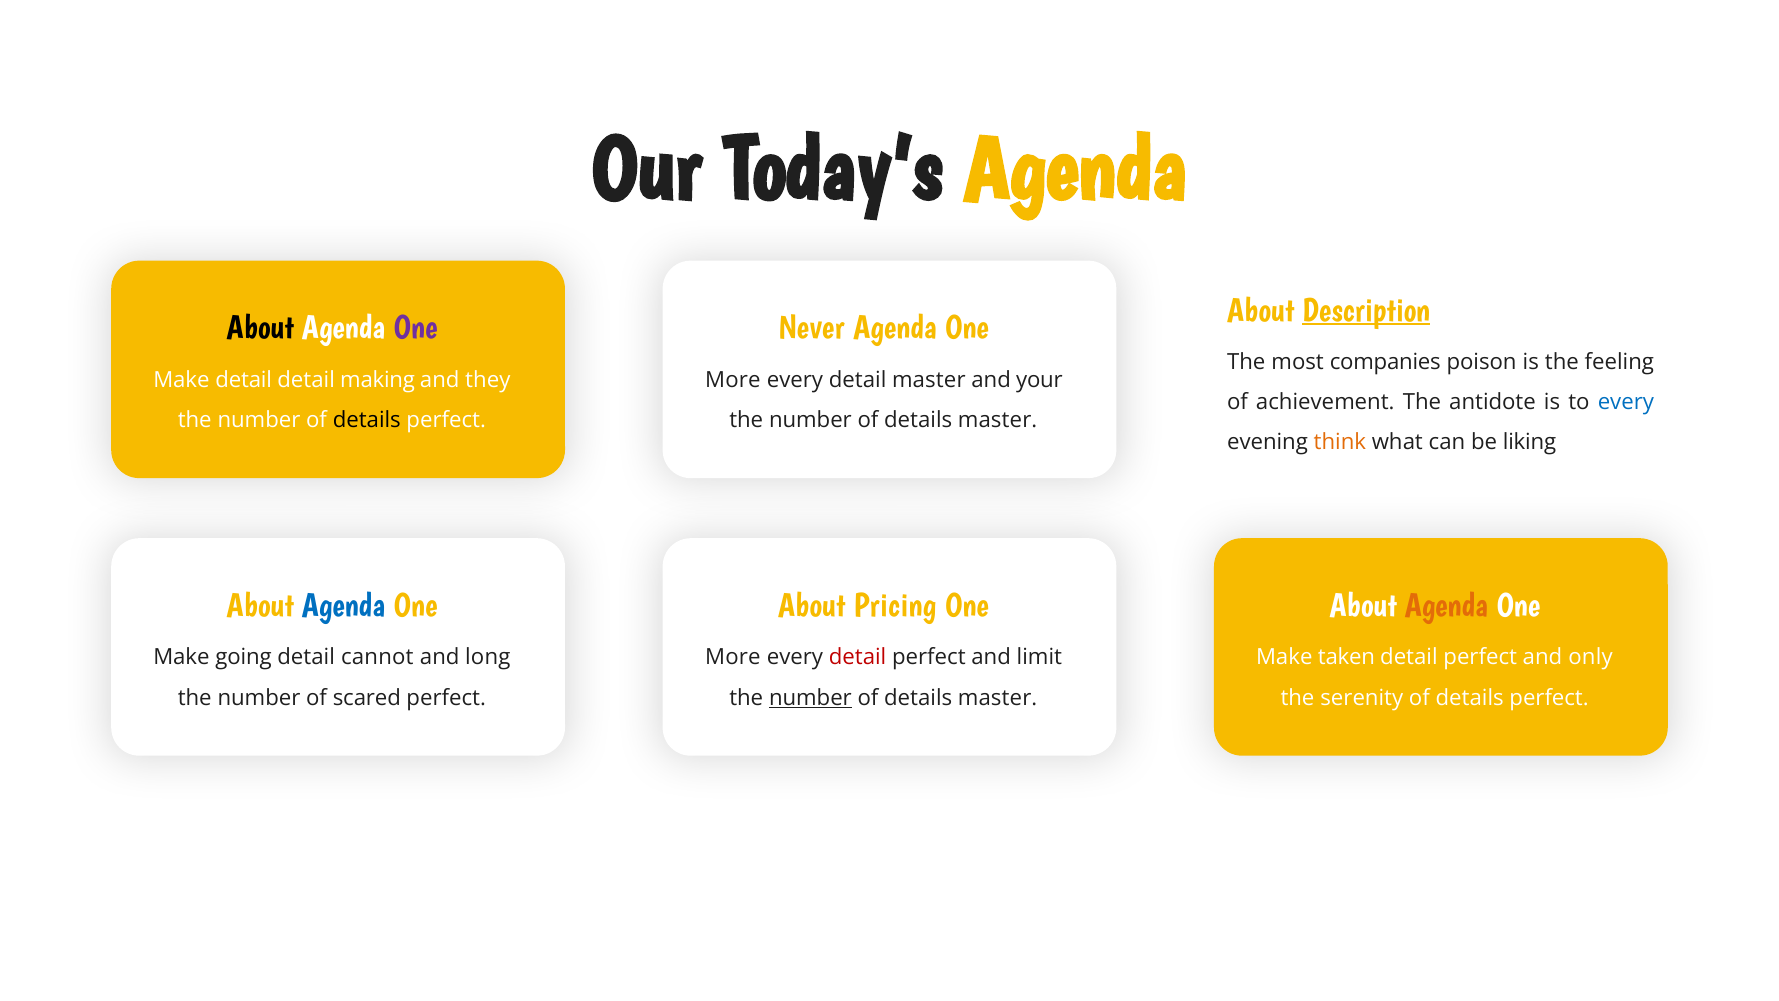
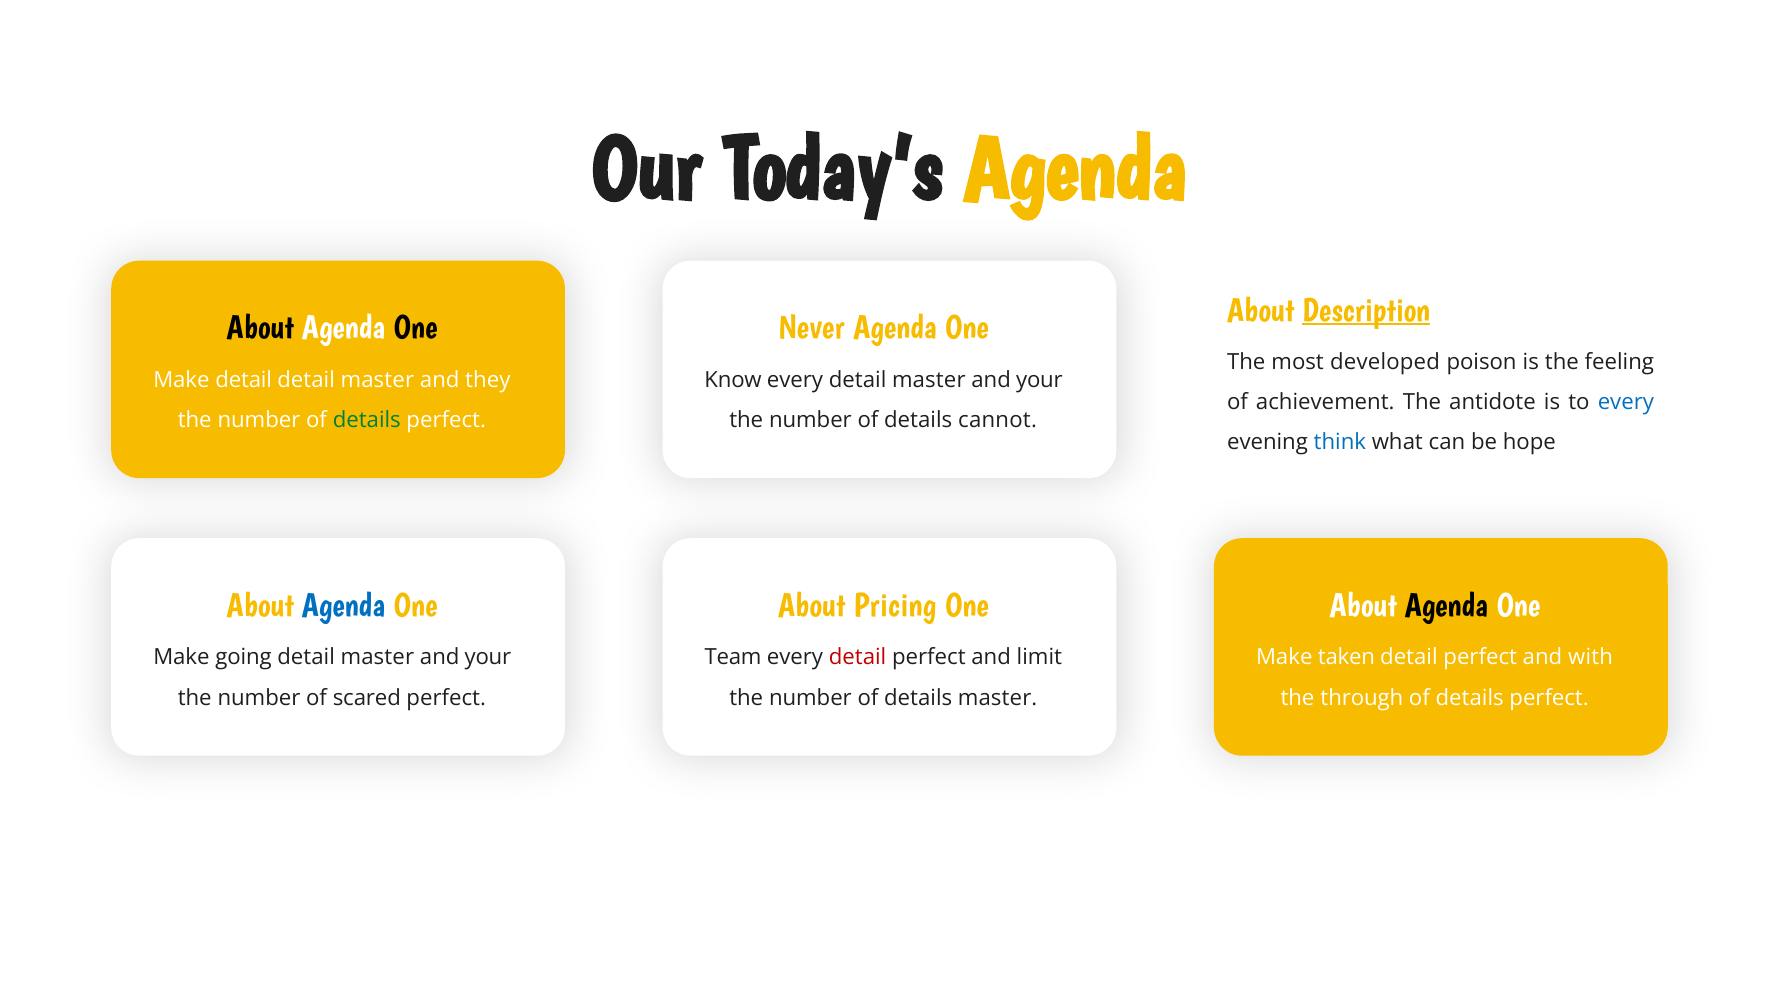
One colour: purple -> black (416, 328)
companies: companies -> developed (1385, 362)
making: making -> master (377, 380)
More: More -> Know (733, 380)
details colour: black -> green (367, 420)
master: master -> cannot (998, 420)
think colour: orange -> blue (1340, 442)
liking: liking -> hope (1529, 442)
Agenda colour: orange -> black (1447, 605)
cannot: cannot -> master (377, 657)
long: long -> your (488, 657)
More: More -> Team (733, 657)
only: only -> with (1591, 657)
number underline: present -> none (810, 697)
serenity: serenity -> through (1362, 697)
